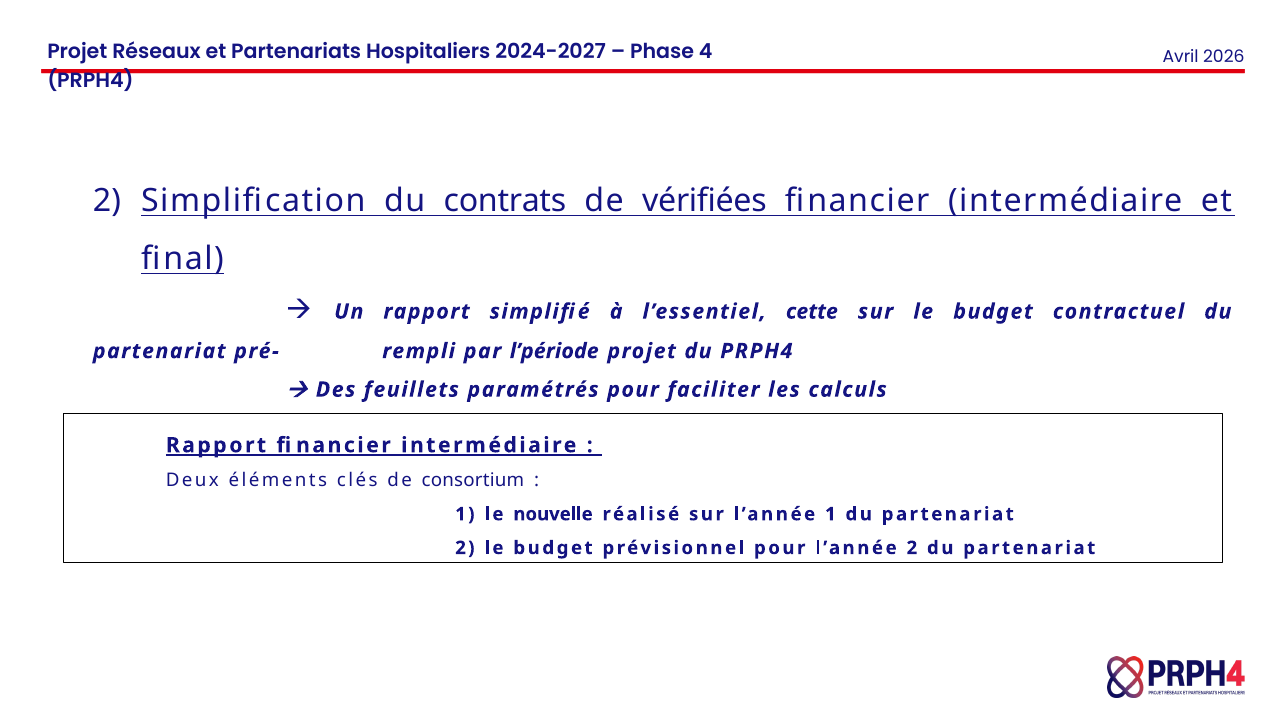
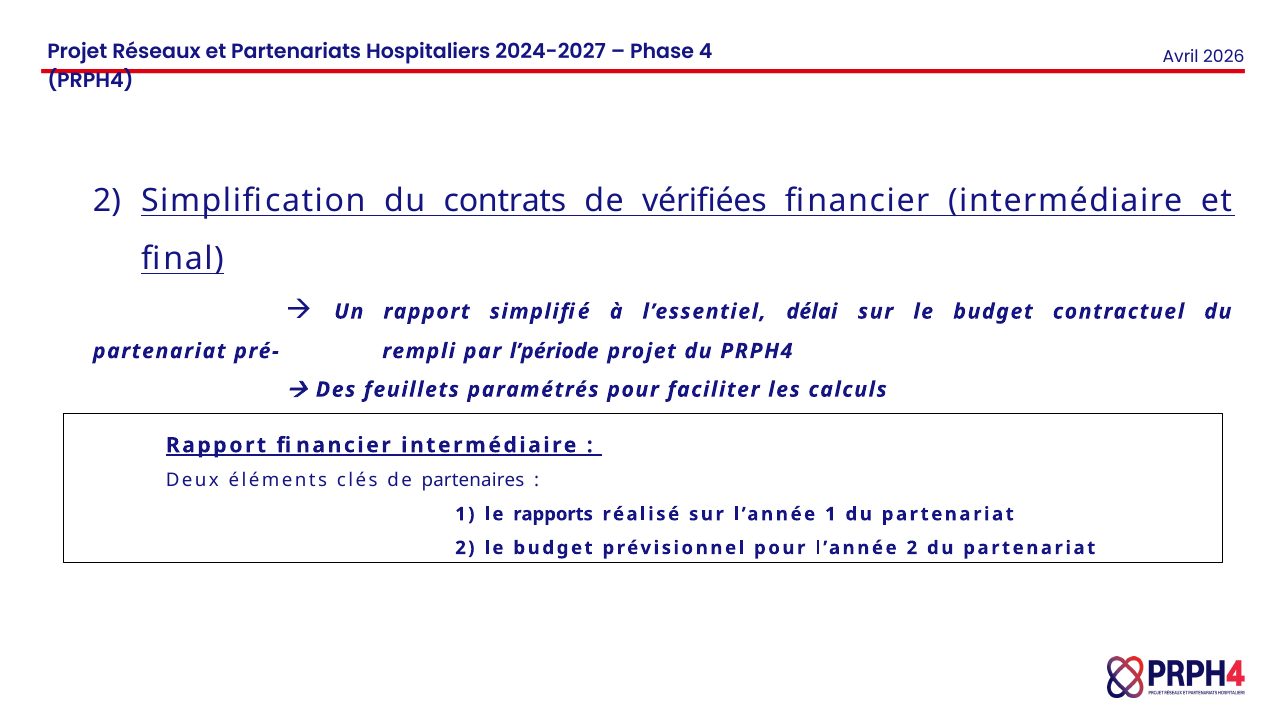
cette: cette -> délai (812, 312)
consortium: consortium -> partenaires (473, 481)
nouvelle: nouvelle -> rapports (553, 514)
